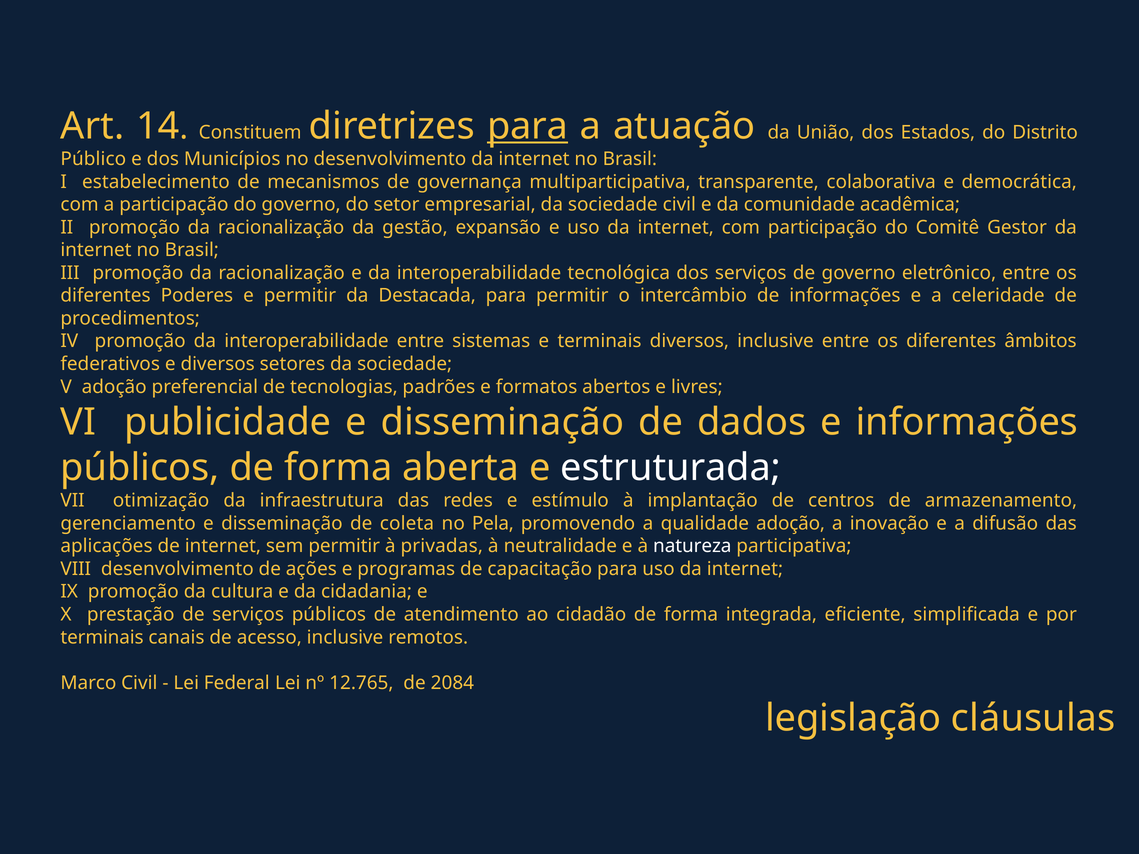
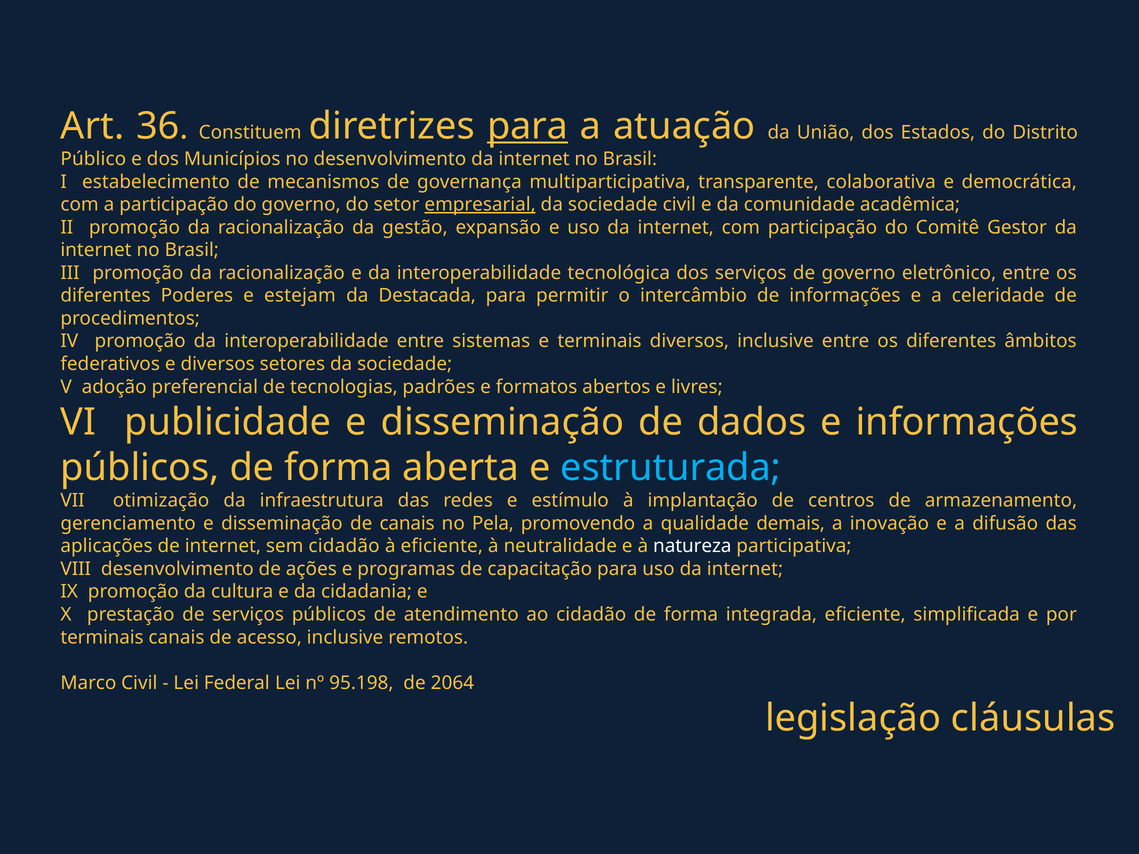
14: 14 -> 36 (158, 126)
empresarial underline: none -> present (480, 205)
e permitir: permitir -> estejam (300, 296)
estruturada colour: white -> light blue (671, 468)
de coleta: coleta -> canais (407, 524)
qualidade adoção: adoção -> demais (791, 524)
sem permitir: permitir -> cidadão (344, 546)
à privadas: privadas -> eficiente (442, 546)
12.765: 12.765 -> 95.198 (361, 683)
2084: 2084 -> 2064 (452, 683)
